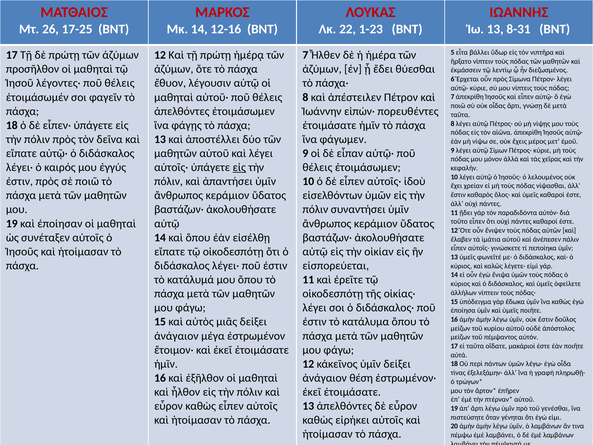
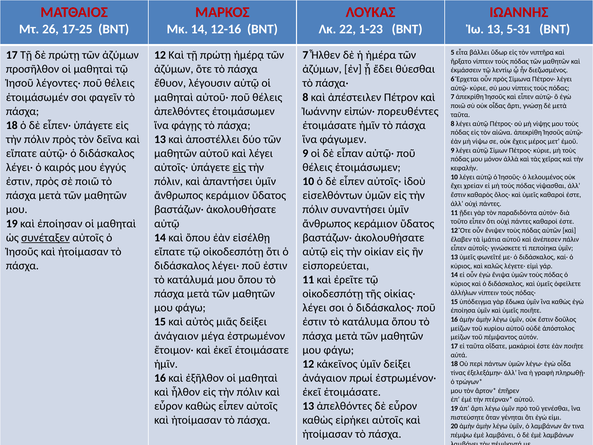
8-31: 8-31 -> 5-31 (519, 29)
συνέταξεν underline: none -> present (46, 237)
θέση: θέση -> πρωί (361, 378)
